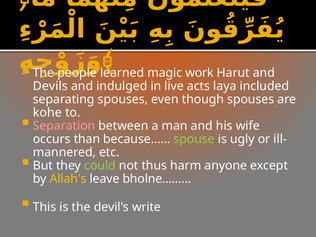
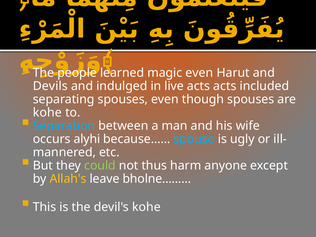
magic work: work -> even (199, 73)
acts laya: laya -> acts (225, 86)
Separation colour: pink -> light blue (64, 126)
than: than -> alyhi (87, 139)
spouse colour: light green -> light blue (194, 139)
devil's write: write -> kohe (146, 207)
